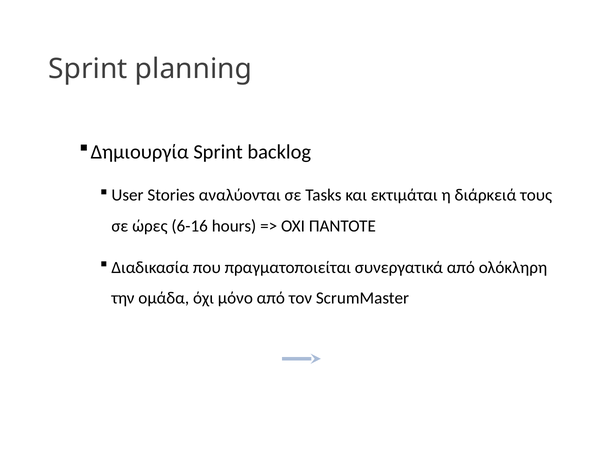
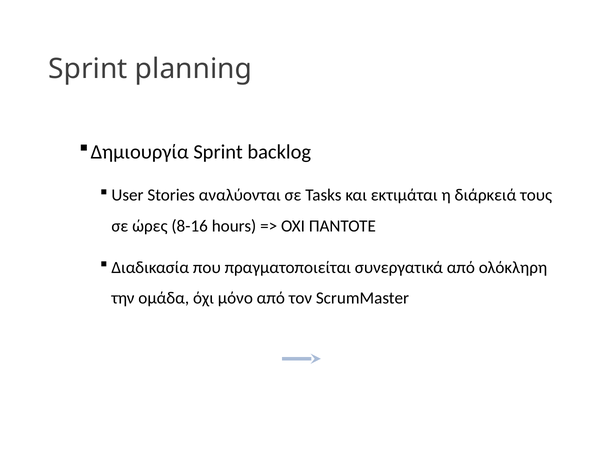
6-16: 6-16 -> 8-16 (190, 226)
